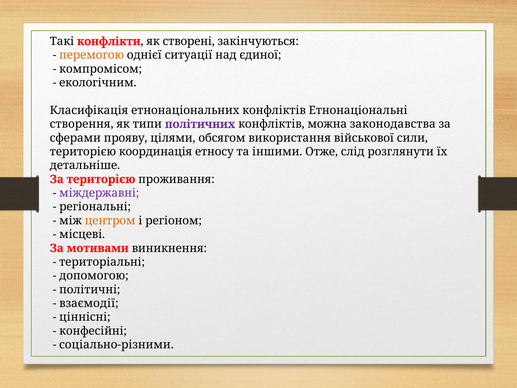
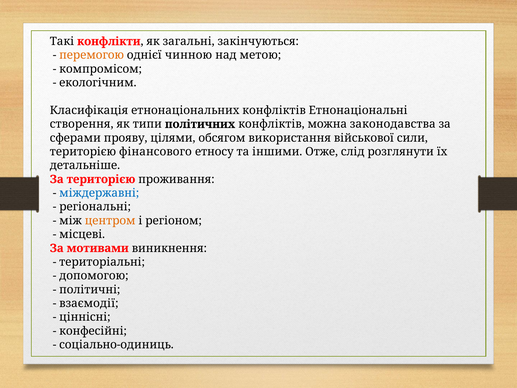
створені: створені -> загальні (189, 41)
ситуації: ситуації -> чинною (188, 55)
єдиної: єдиної -> метою (260, 55)
політичних colour: purple -> black (200, 124)
координація: координація -> фінансового (155, 152)
міждержавні colour: purple -> blue (99, 193)
соціально-різними: соціально-різними -> соціально-одиниць (116, 345)
